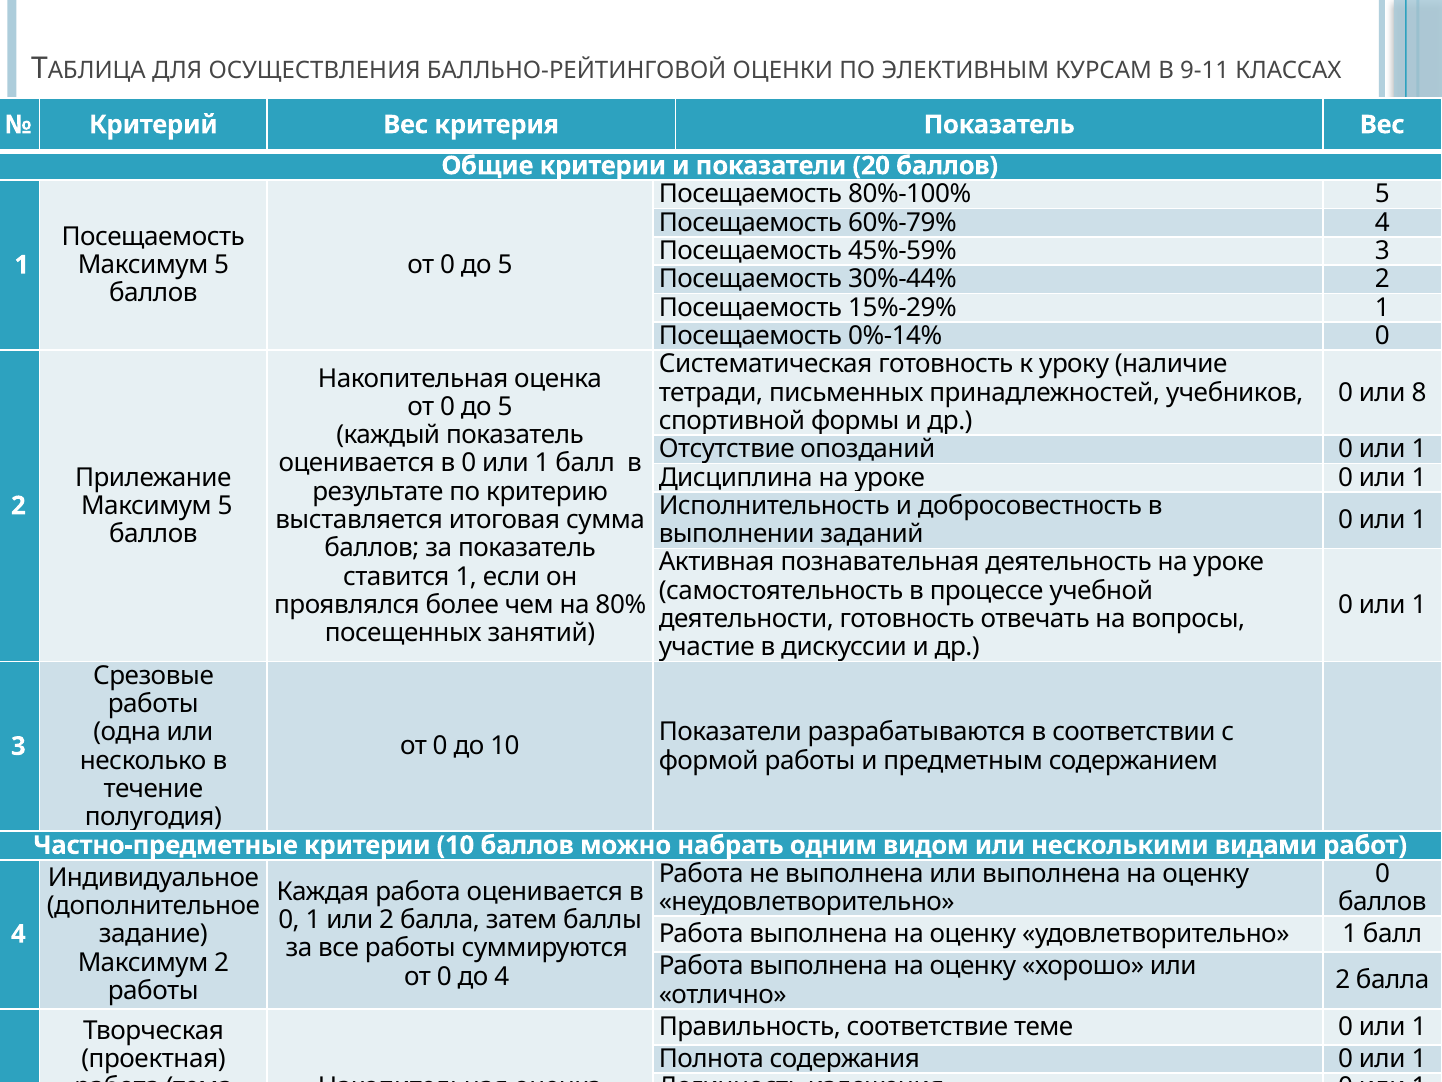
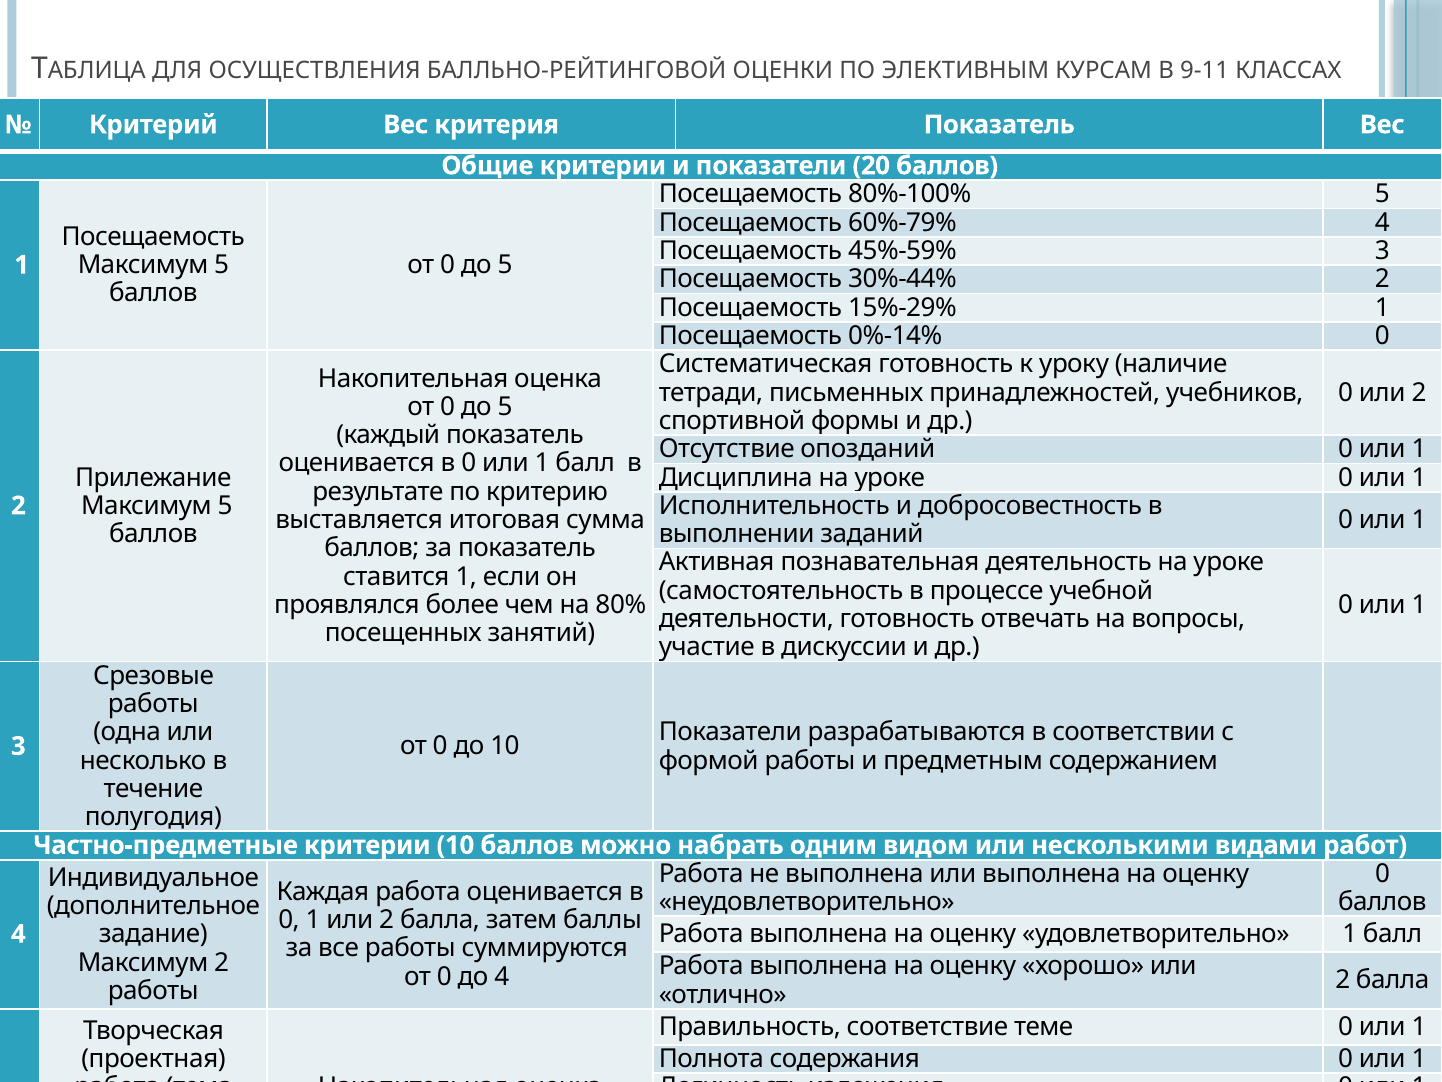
0 или 8: 8 -> 2 (1419, 392)
